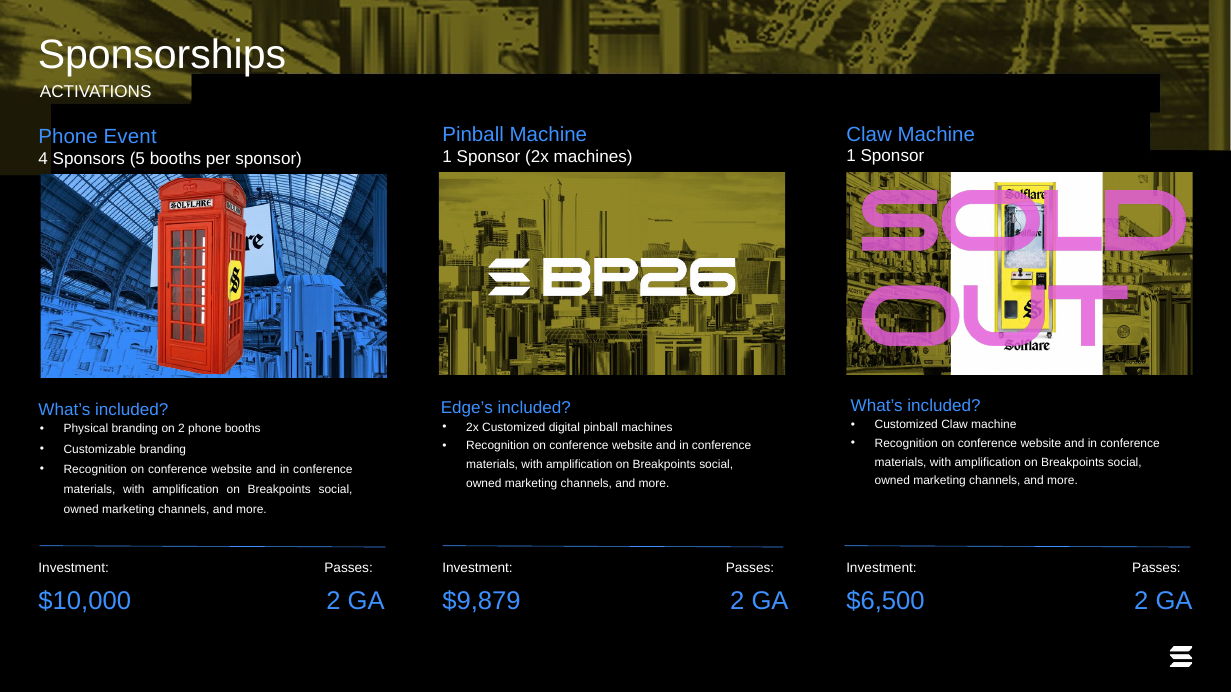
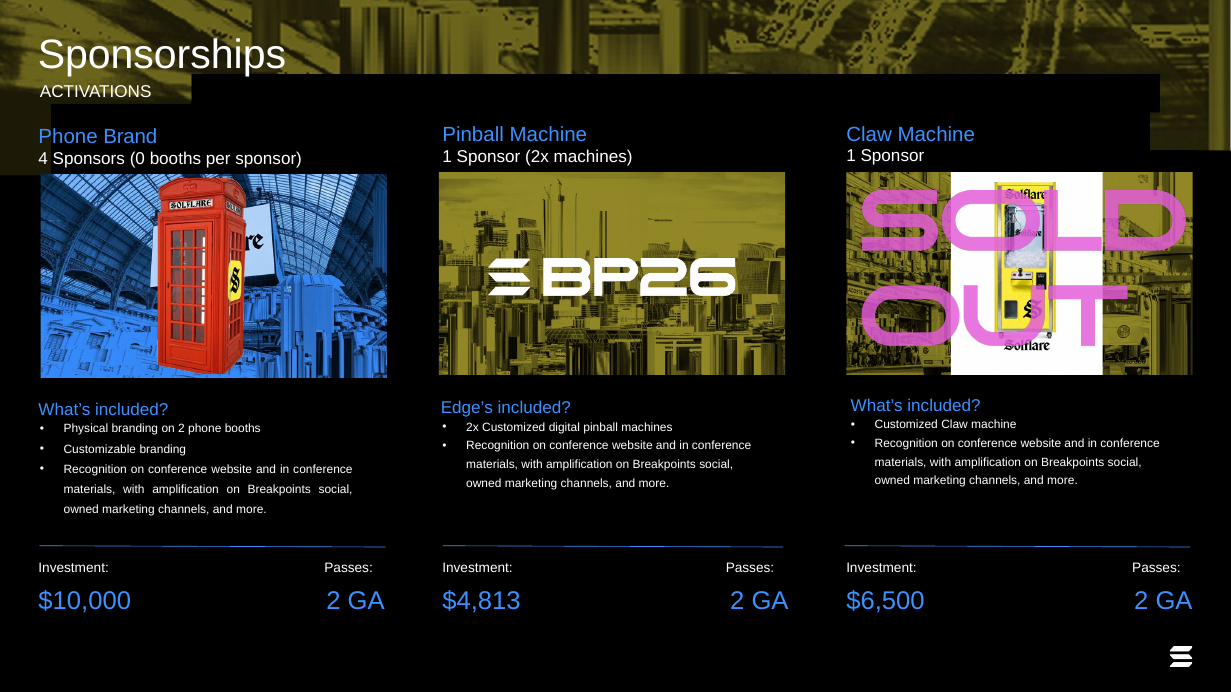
Event: Event -> Brand (130, 136)
5: 5 -> 0 (137, 159)
$9,879: $9,879 -> $4,813 (482, 602)
